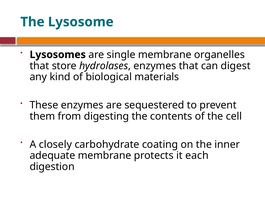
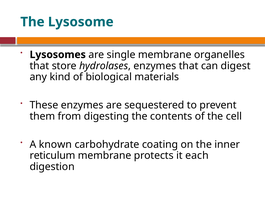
closely: closely -> known (55, 144)
adequate: adequate -> reticulum (52, 155)
